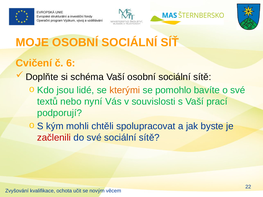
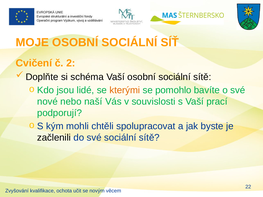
6: 6 -> 2 (71, 63)
textů: textů -> nové (47, 102)
nyní: nyní -> naší (93, 102)
začlenili colour: red -> black (54, 138)
